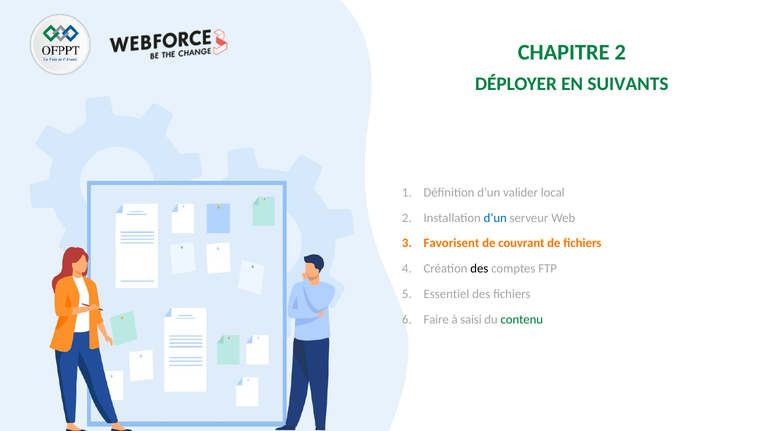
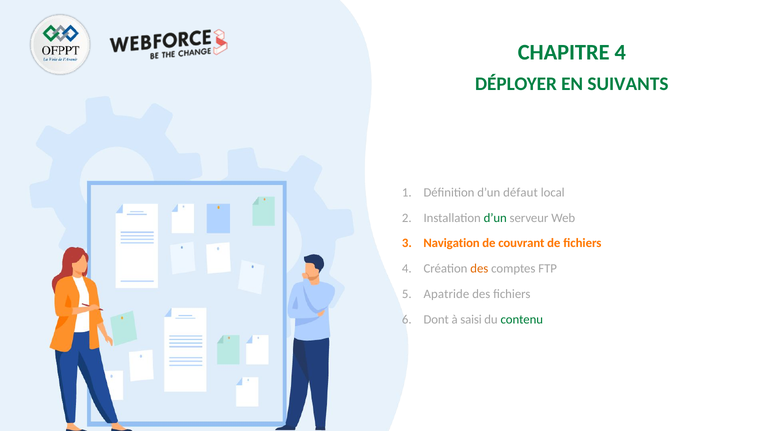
CHAPITRE 2: 2 -> 4 (620, 52)
valider: valider -> défaut (520, 193)
d’un colour: blue -> green (495, 218)
Favorisent: Favorisent -> Navigation (452, 244)
des colour: black -> orange (479, 269)
Essentiel: Essentiel -> Apatride (446, 294)
Faire: Faire -> Dont (436, 320)
